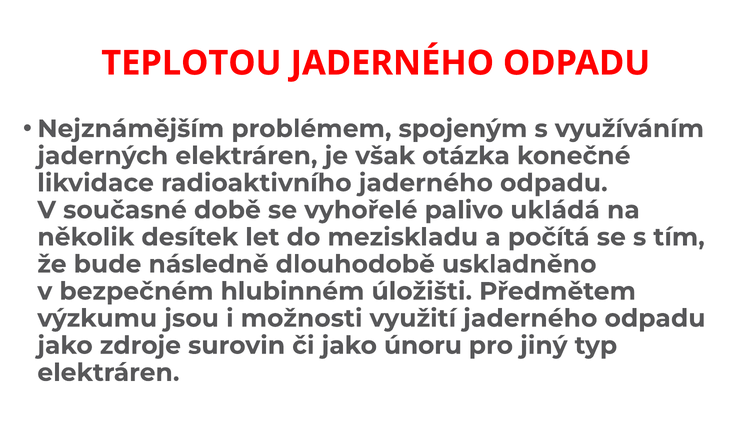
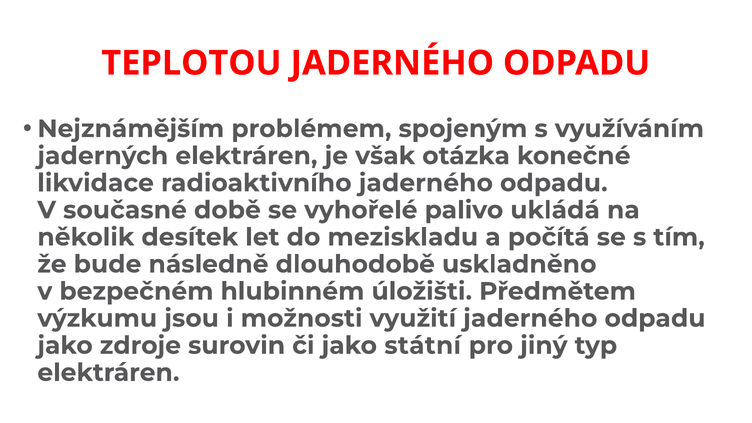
únoru: únoru -> státní (423, 346)
